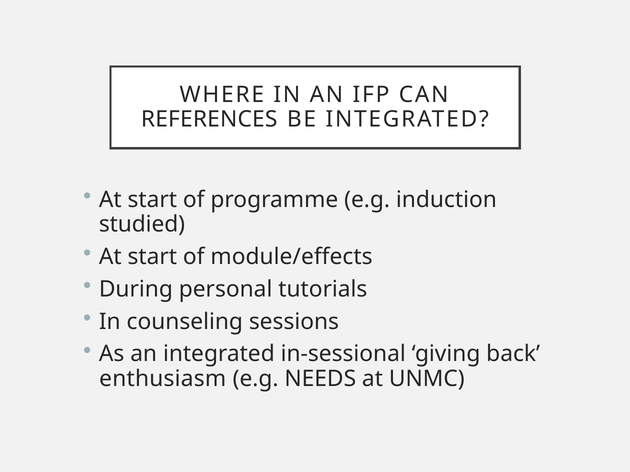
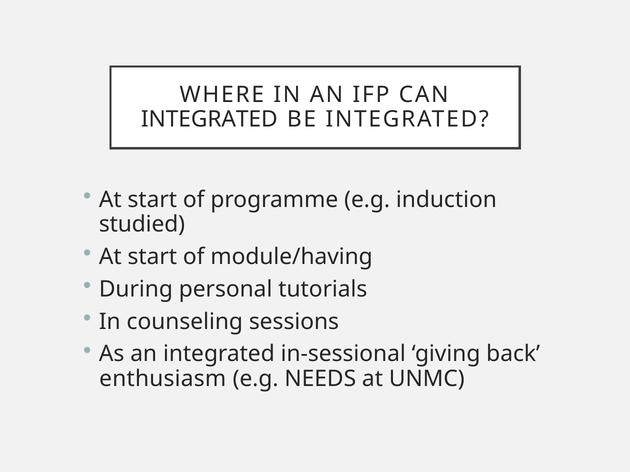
REFERENCES: REFERENCES -> INTEGRATED (209, 120)
module/effects: module/effects -> module/having (292, 257)
